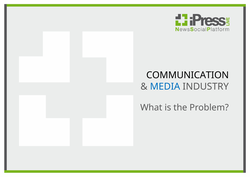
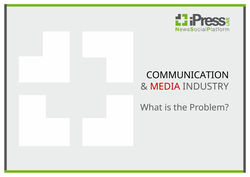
MEDIA colour: blue -> red (165, 87)
